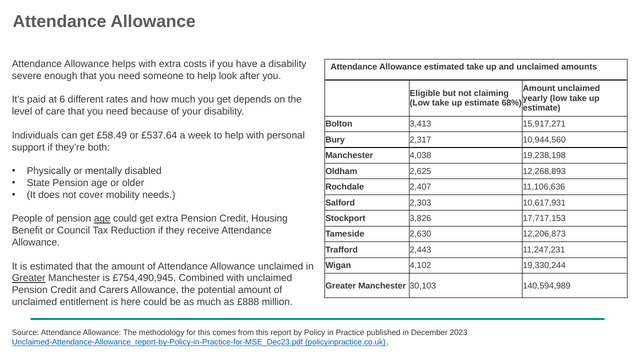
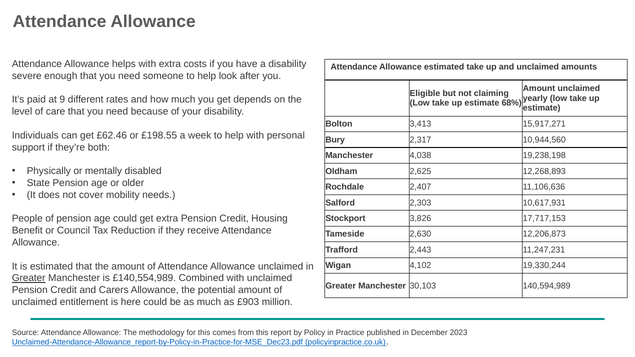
6: 6 -> 9 (62, 100)
£58.49: £58.49 -> £62.46 (112, 135)
£537.64: £537.64 -> £198.55 (159, 135)
age underline: present -> none (102, 219)
£754,490,945: £754,490,945 -> £140,554,989 (144, 278)
£888: £888 -> £903 (248, 302)
